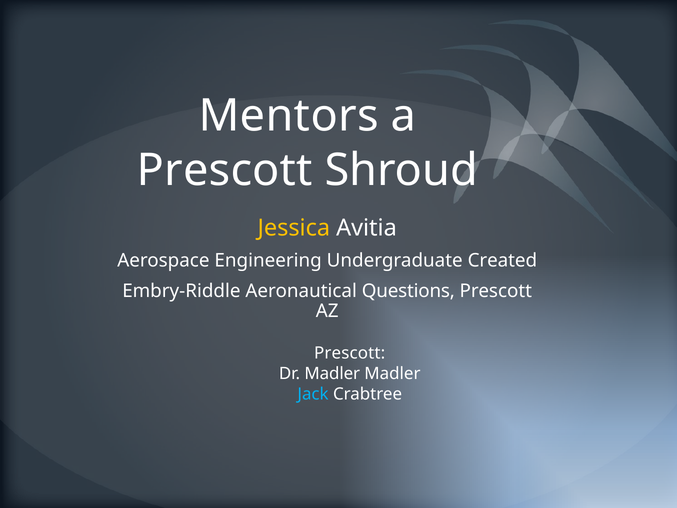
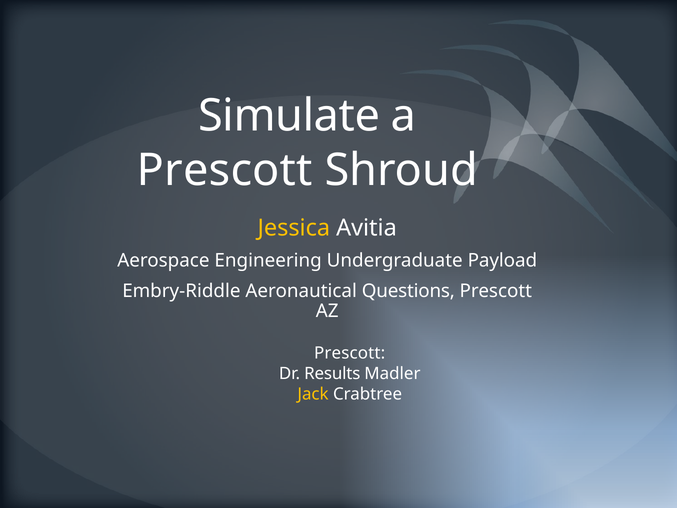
Mentors: Mentors -> Simulate (289, 116)
Created: Created -> Payload (502, 260)
Dr Madler: Madler -> Results (332, 373)
Jack colour: light blue -> yellow (313, 394)
